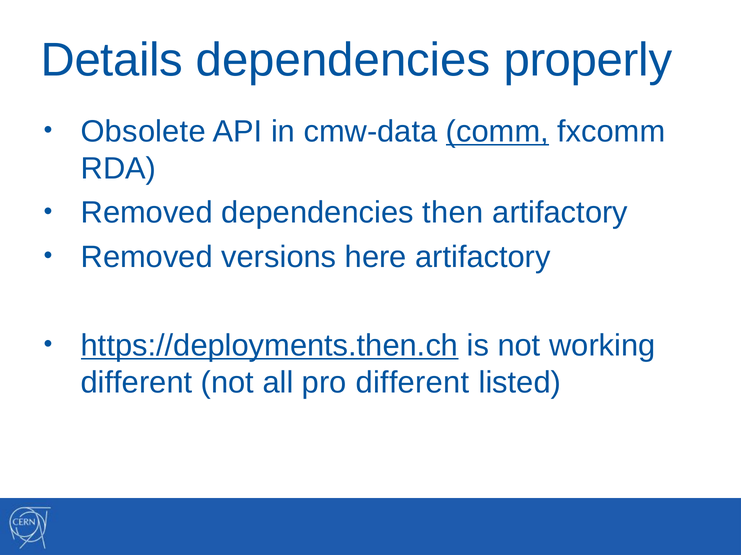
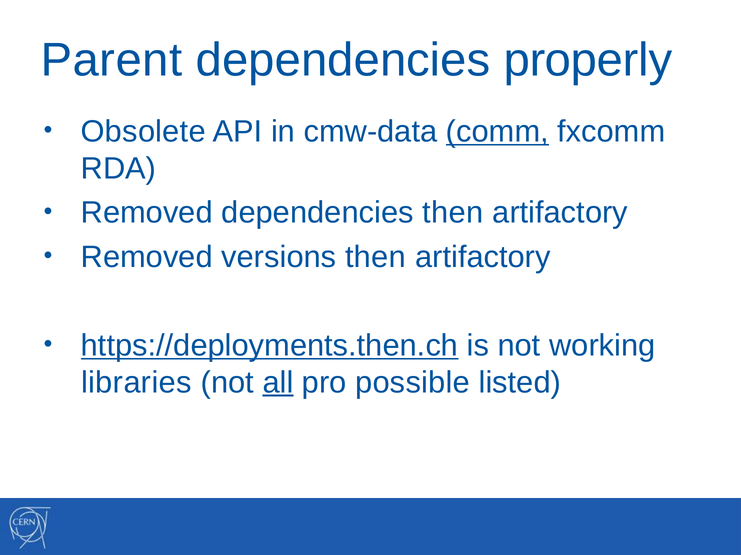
Details: Details -> Parent (112, 60)
versions here: here -> then (376, 257)
different: different -> libraries (136, 383)
all underline: none -> present (278, 383)
pro different: different -> possible (413, 383)
